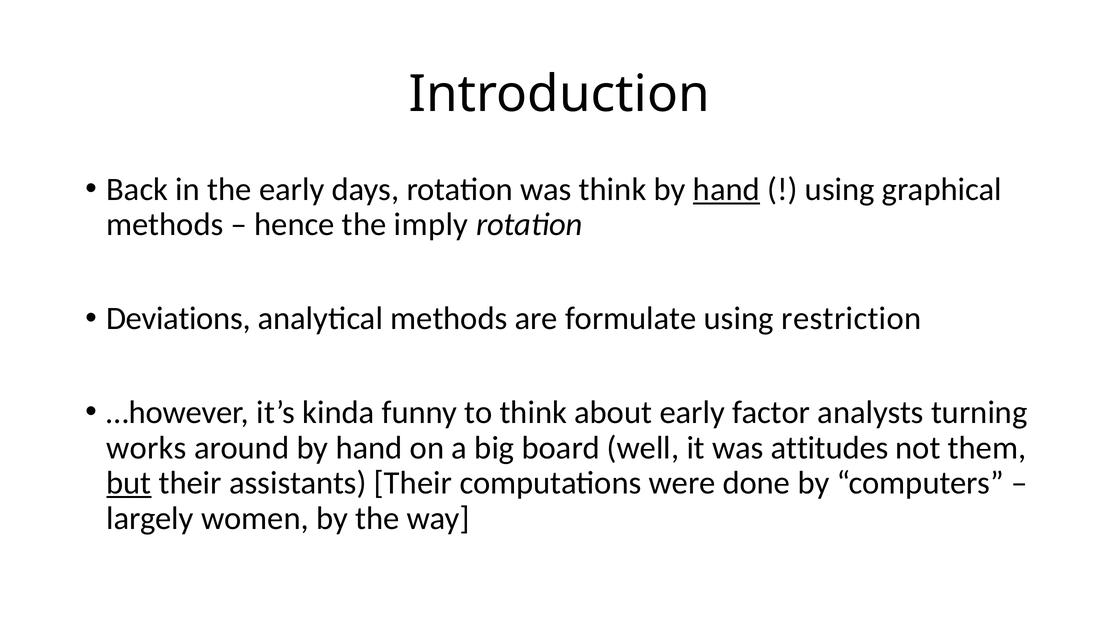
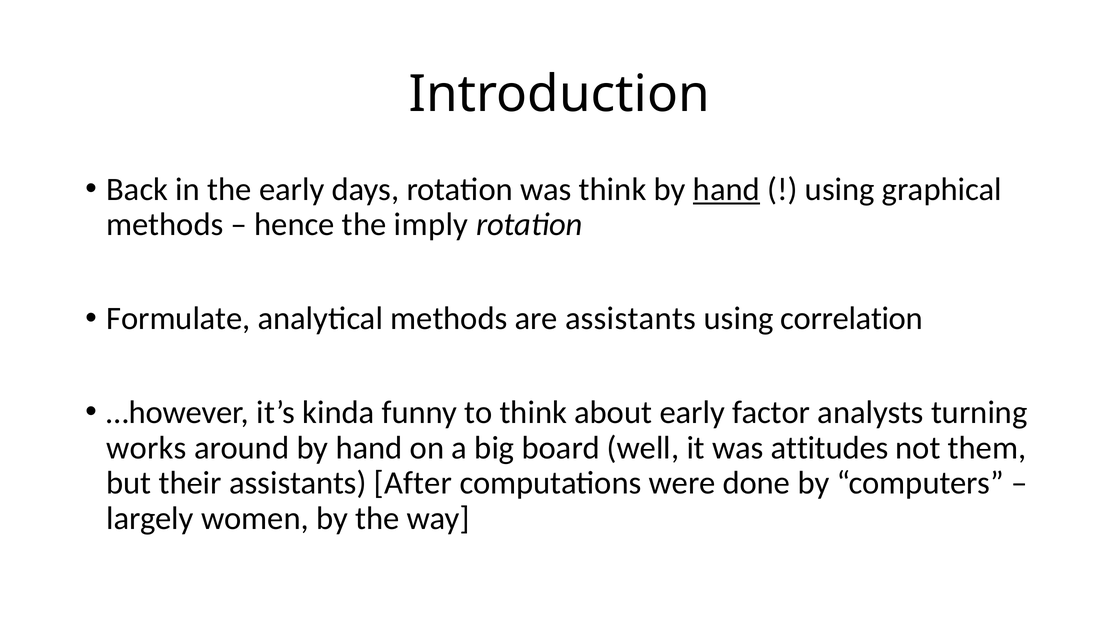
Deviations: Deviations -> Formulate (178, 318)
are formulate: formulate -> assistants (631, 318)
restriction: restriction -> correlation (852, 318)
but underline: present -> none (129, 483)
assistants Their: Their -> After (413, 483)
